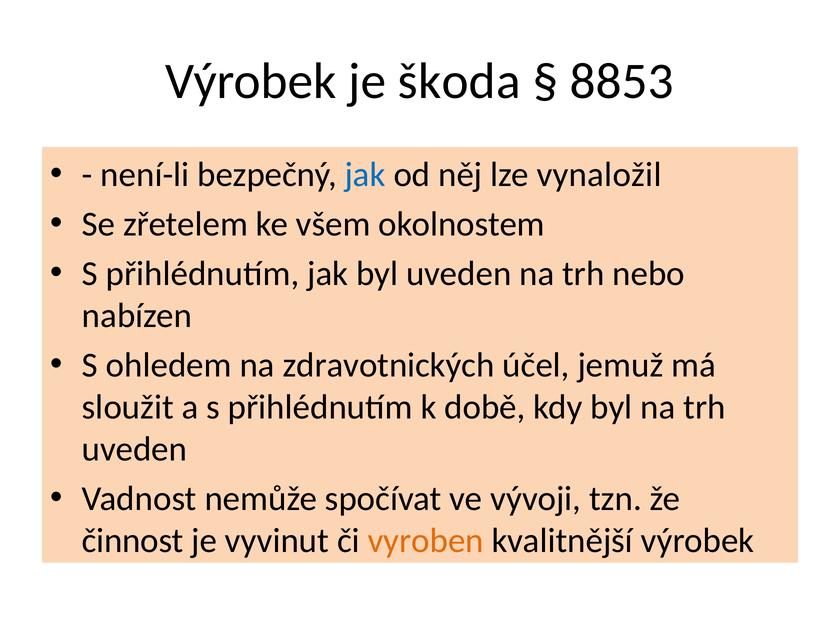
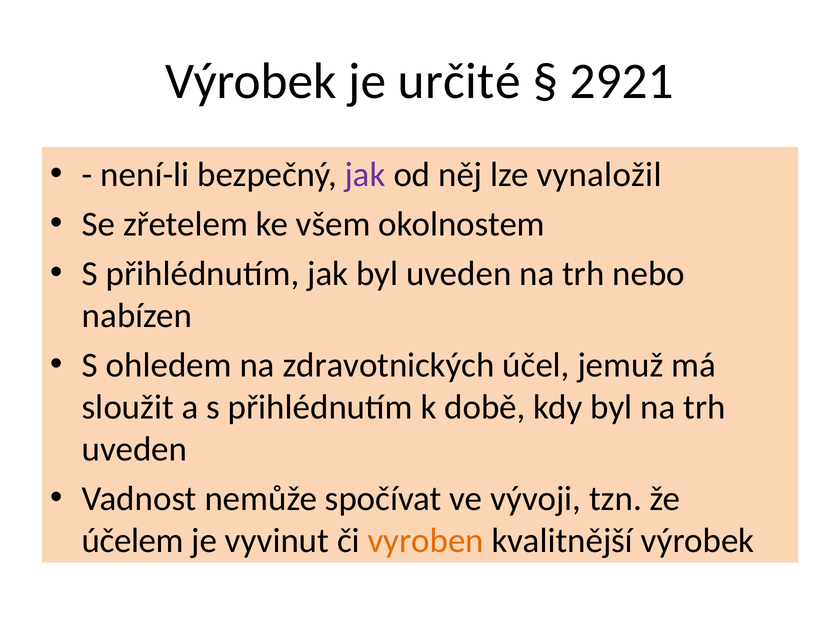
škoda: škoda -> určité (459, 81)
8853: 8853 -> 2921 (622, 81)
jak colour: blue -> purple (365, 175)
činnost: činnost -> účelem (133, 541)
